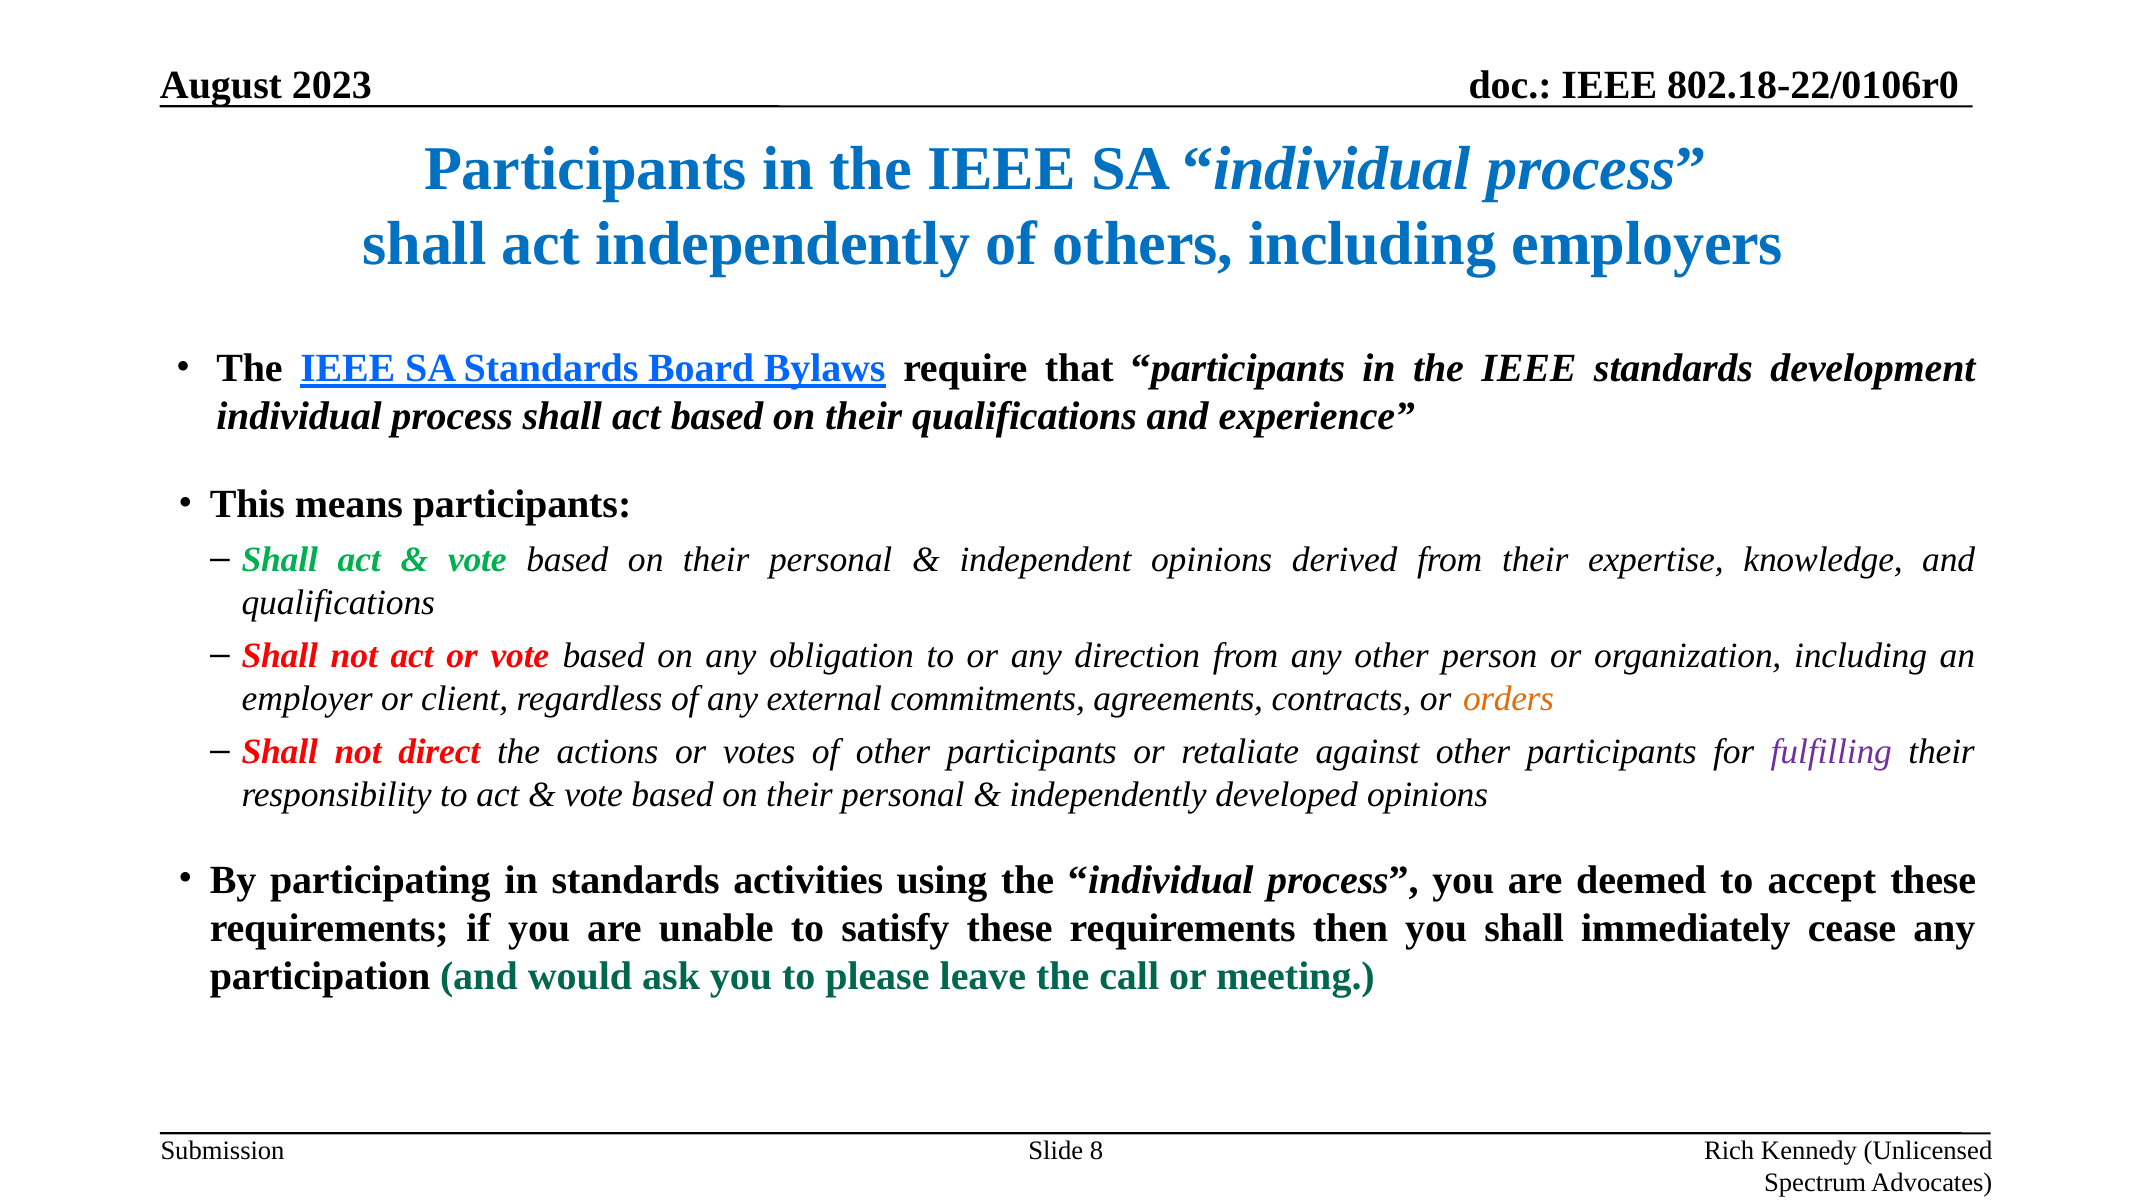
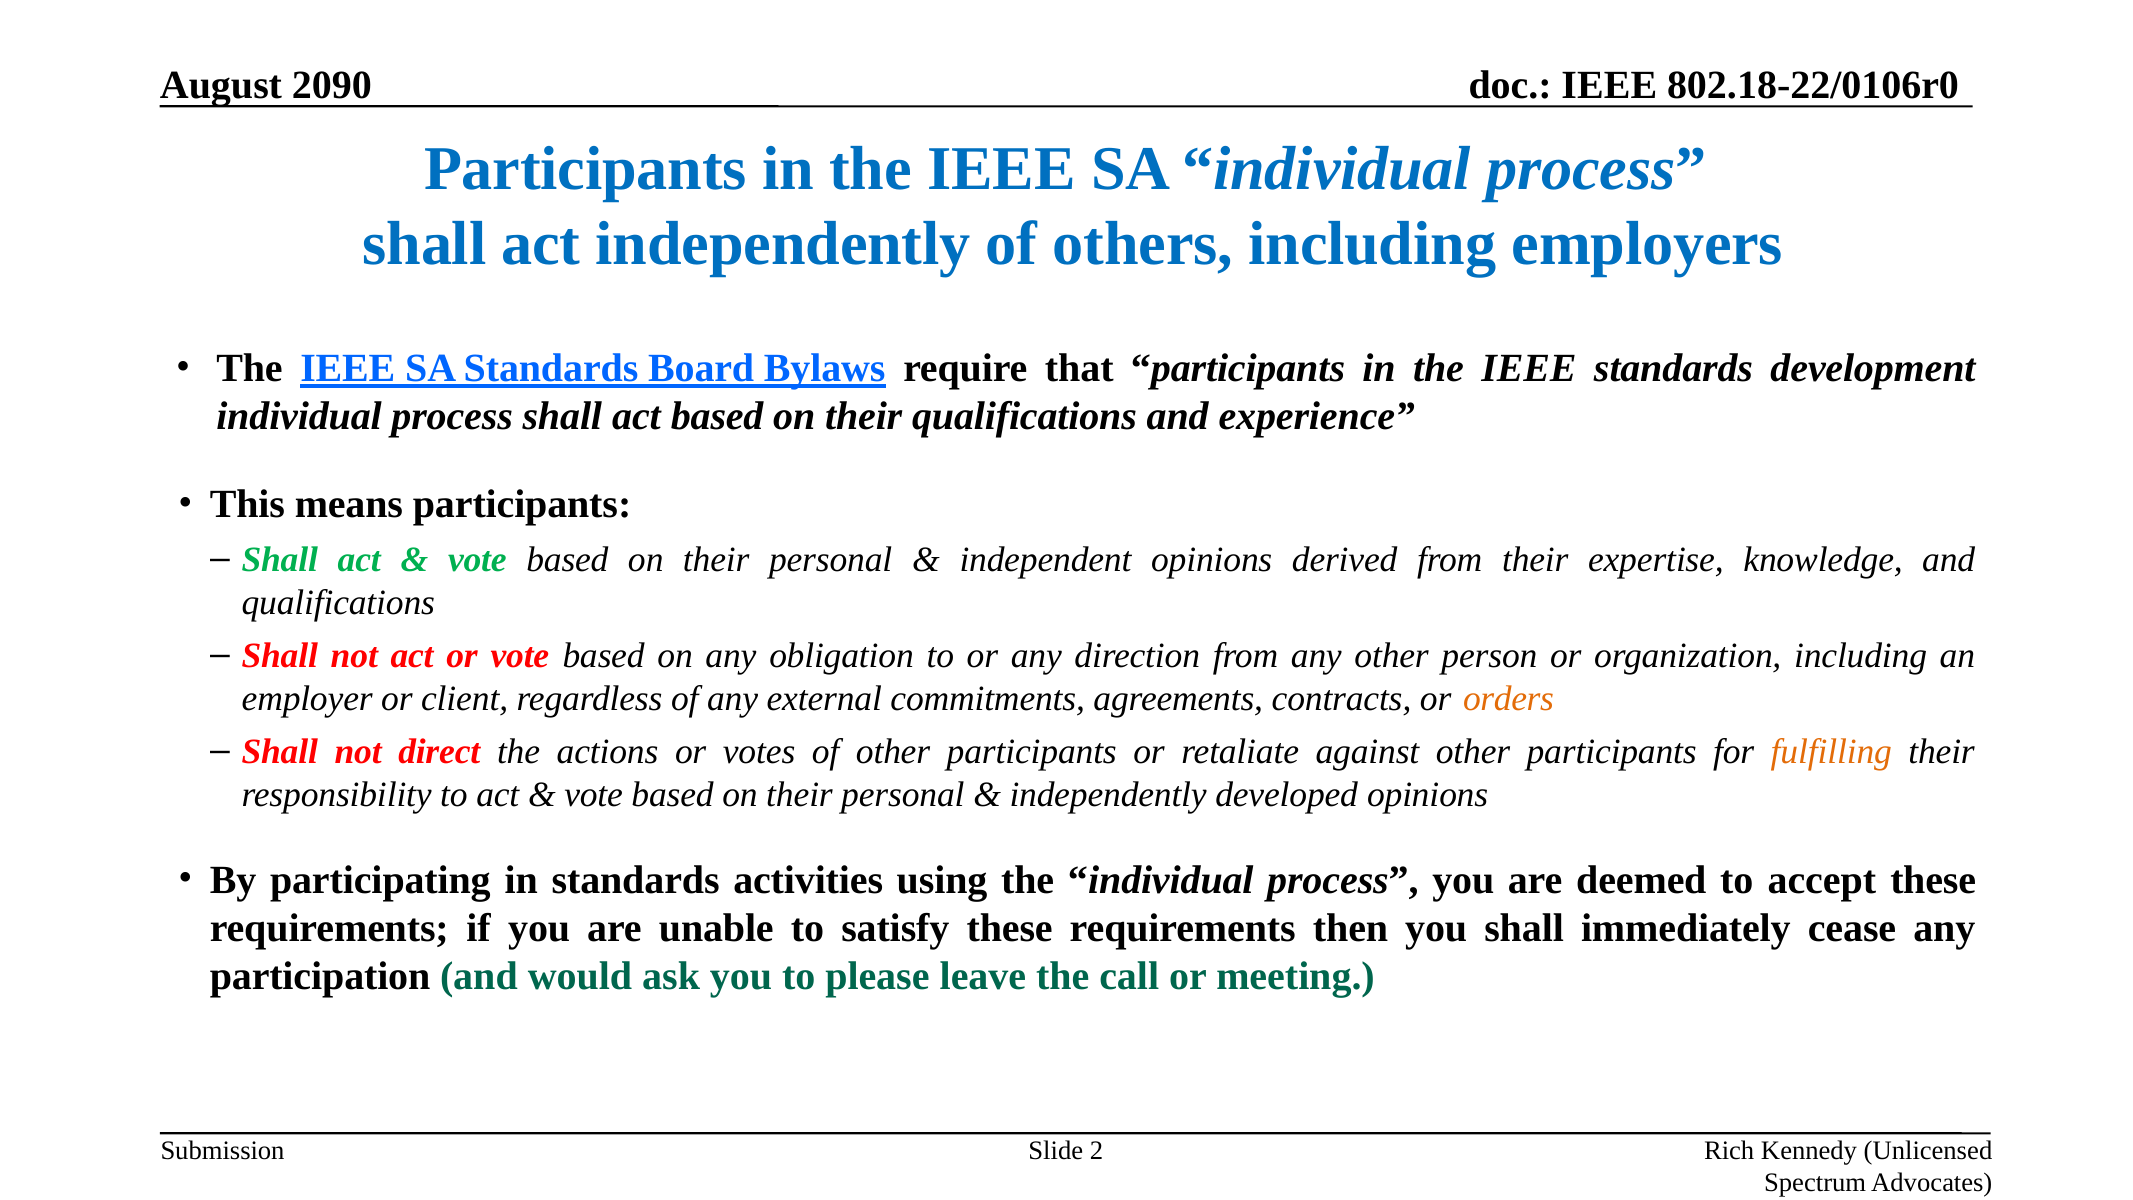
2023: 2023 -> 2090 (332, 85)
fulfilling colour: purple -> orange (1831, 752)
8: 8 -> 2 (1096, 1151)
